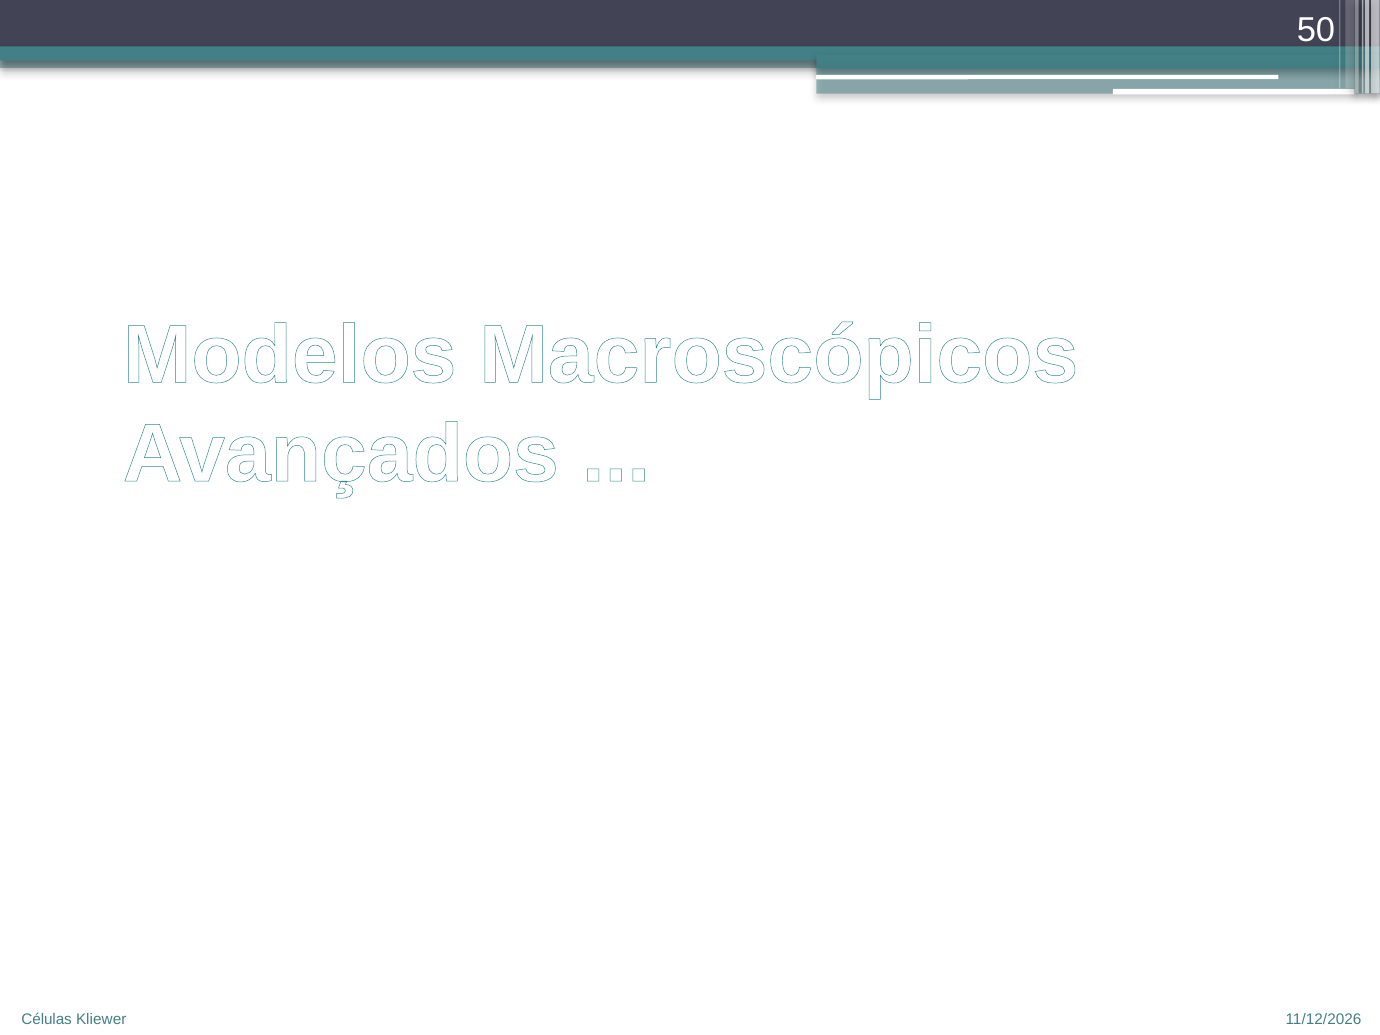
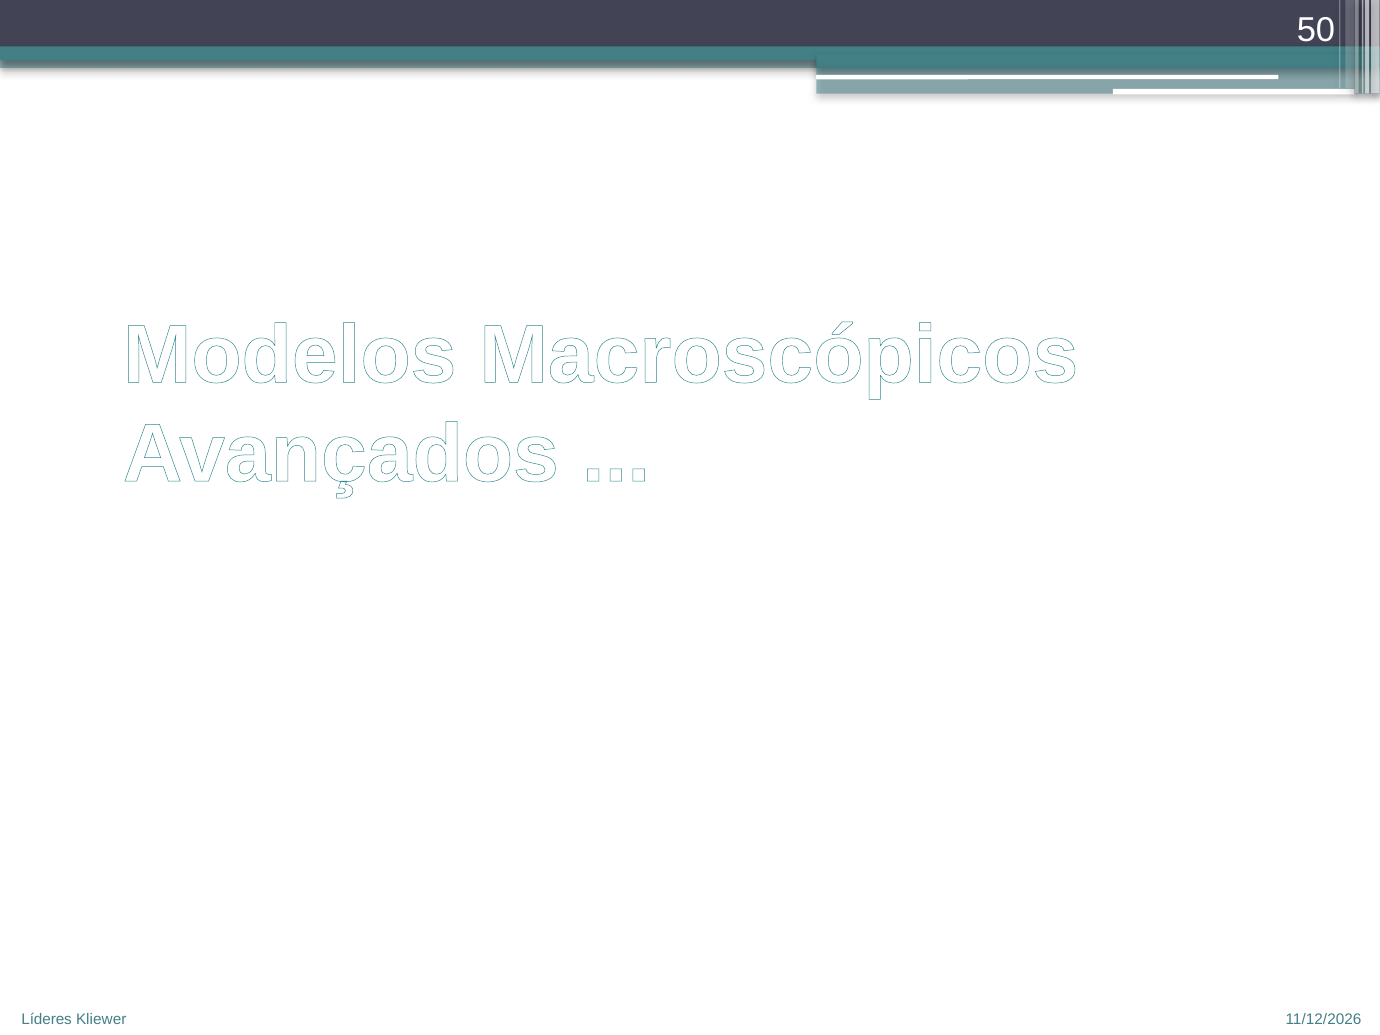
Células: Células -> Líderes (47, 1020)
